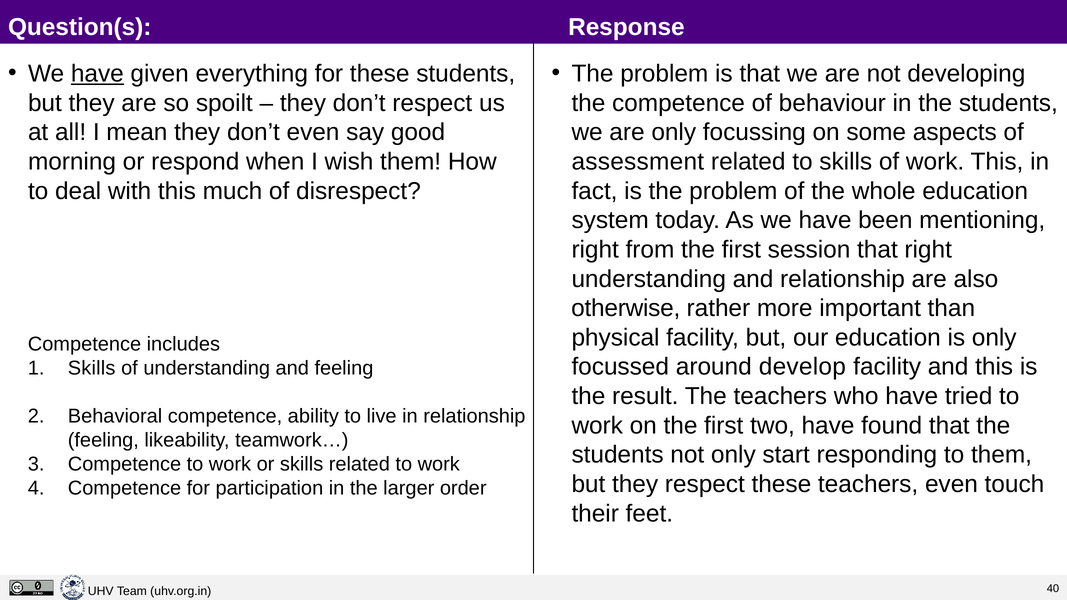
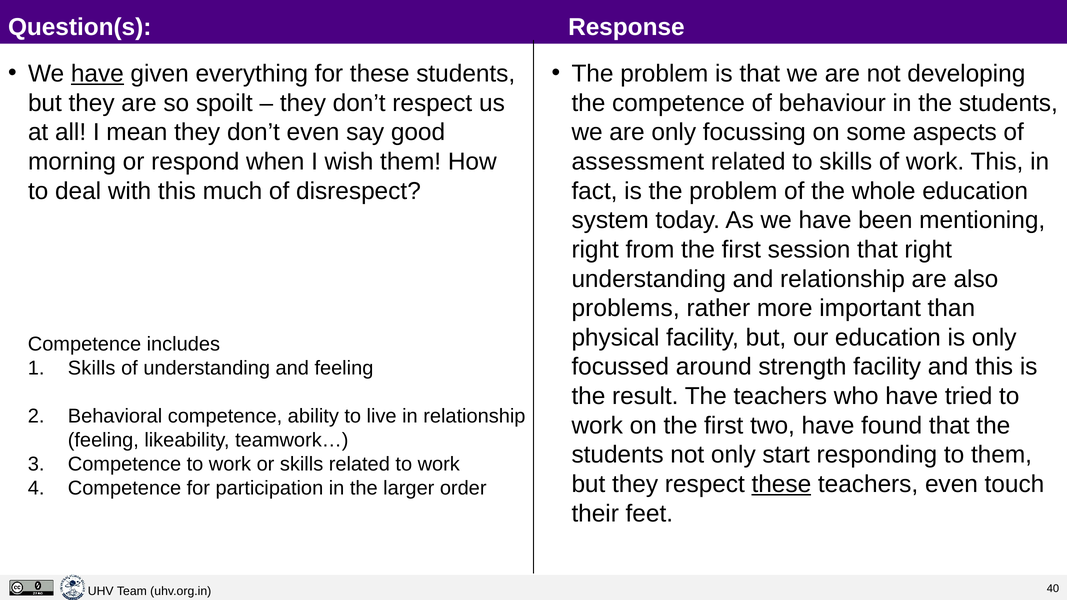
otherwise: otherwise -> problems (626, 308)
develop: develop -> strength (802, 367)
these underline: none -> present (781, 484)
